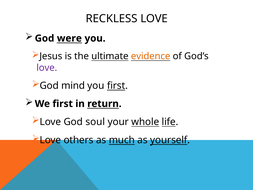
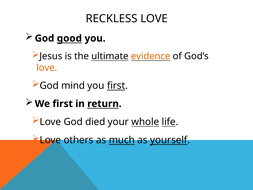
were: were -> good (69, 38)
love colour: purple -> orange (47, 68)
soul: soul -> died (95, 122)
